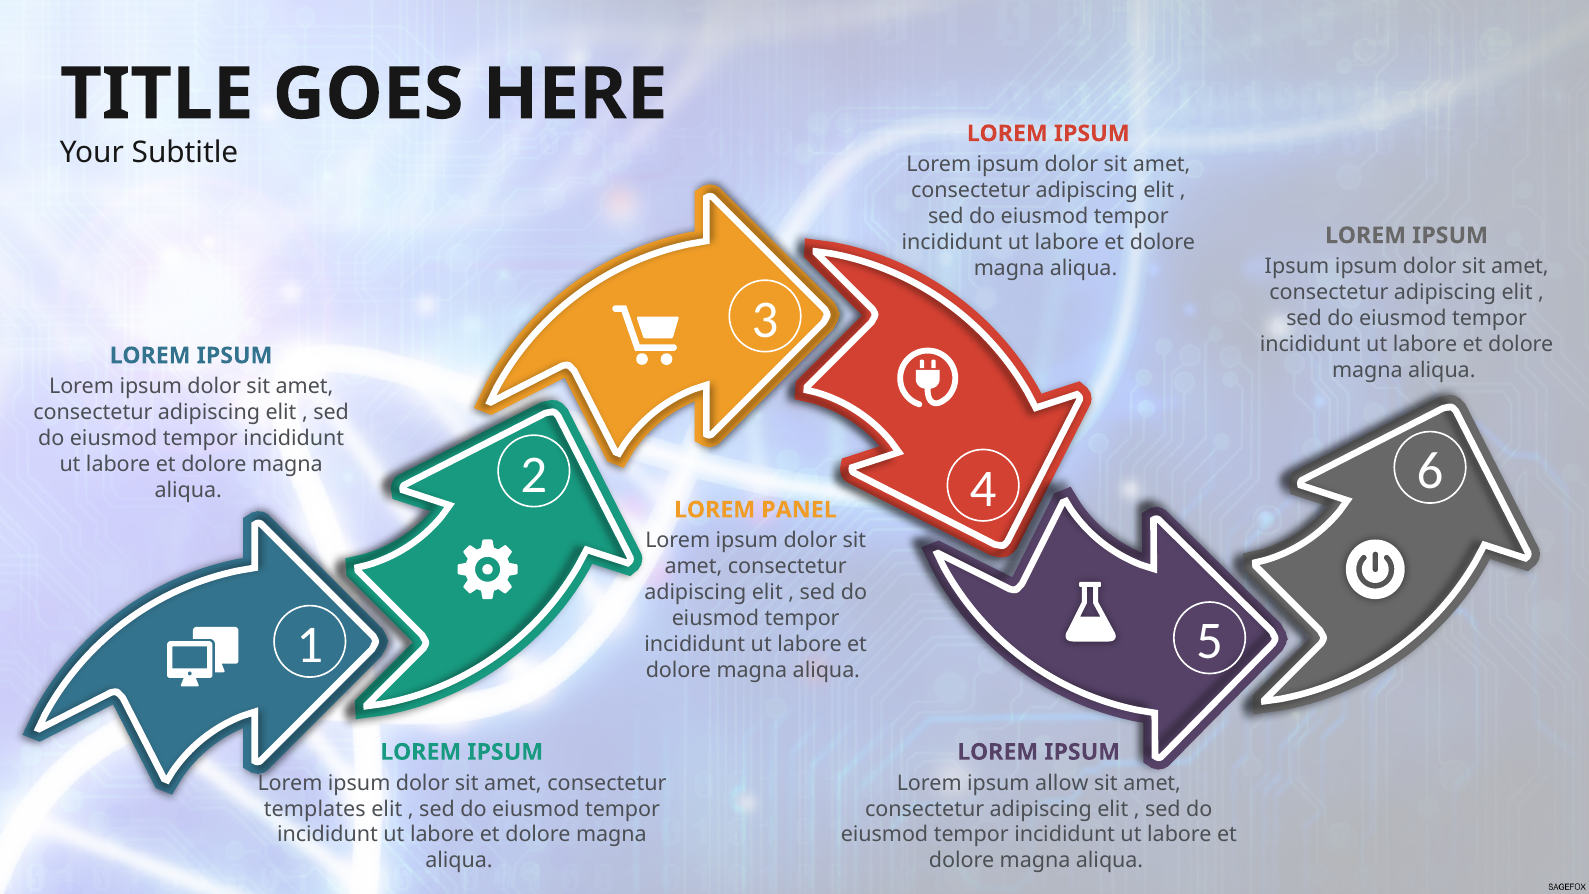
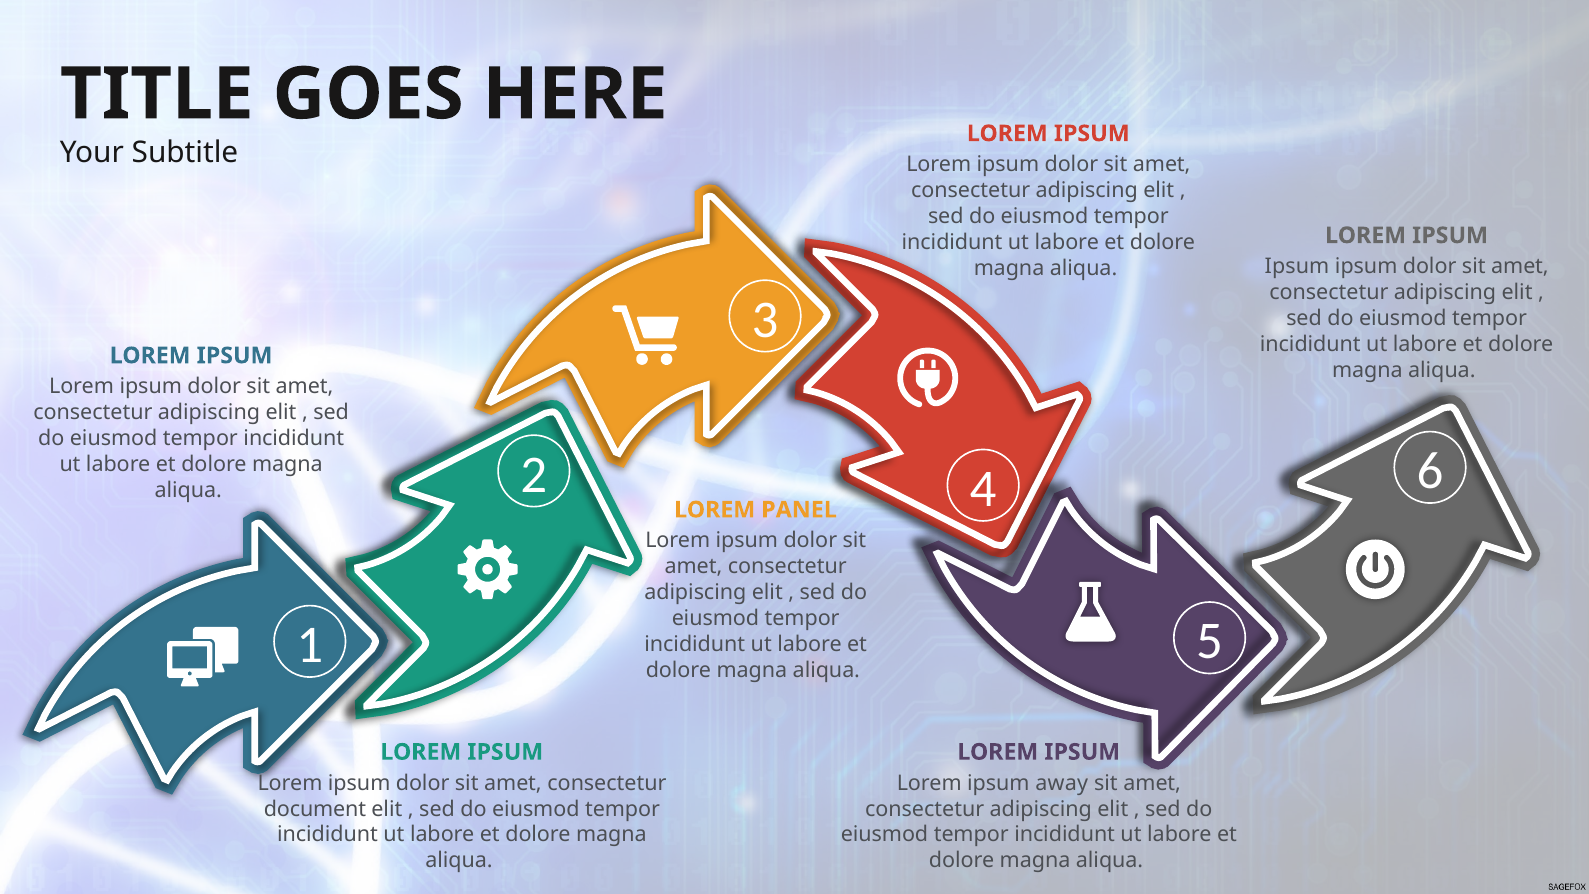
allow: allow -> away (1062, 783)
templates: templates -> document (315, 809)
